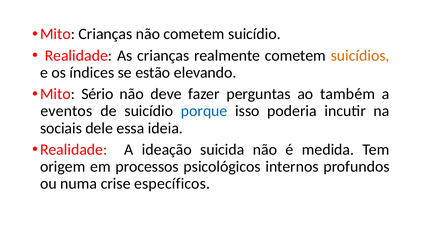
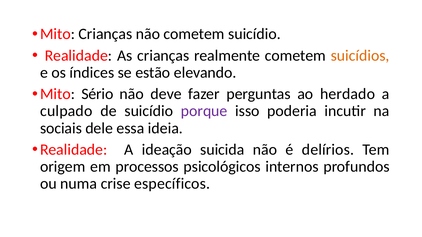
também: também -> herdado (348, 94)
eventos: eventos -> culpado (66, 111)
porque colour: blue -> purple (204, 111)
medida: medida -> delírios (328, 150)
